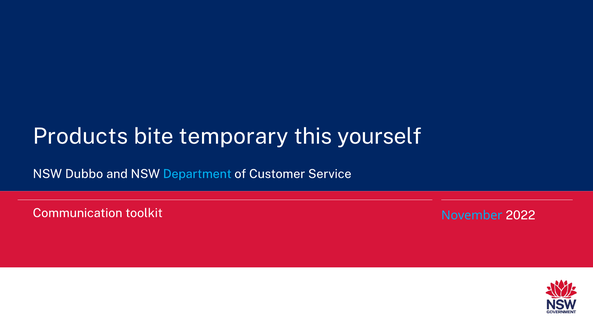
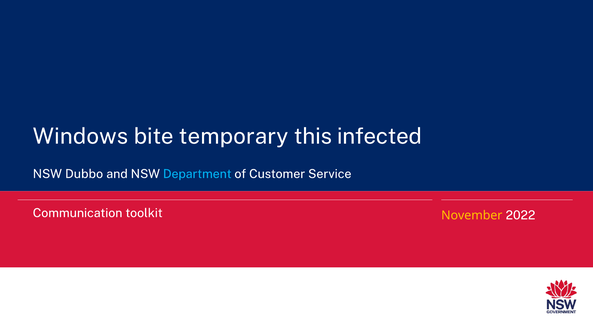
Products: Products -> Windows (80, 136)
yourself: yourself -> infected (379, 136)
November colour: light blue -> yellow (472, 215)
